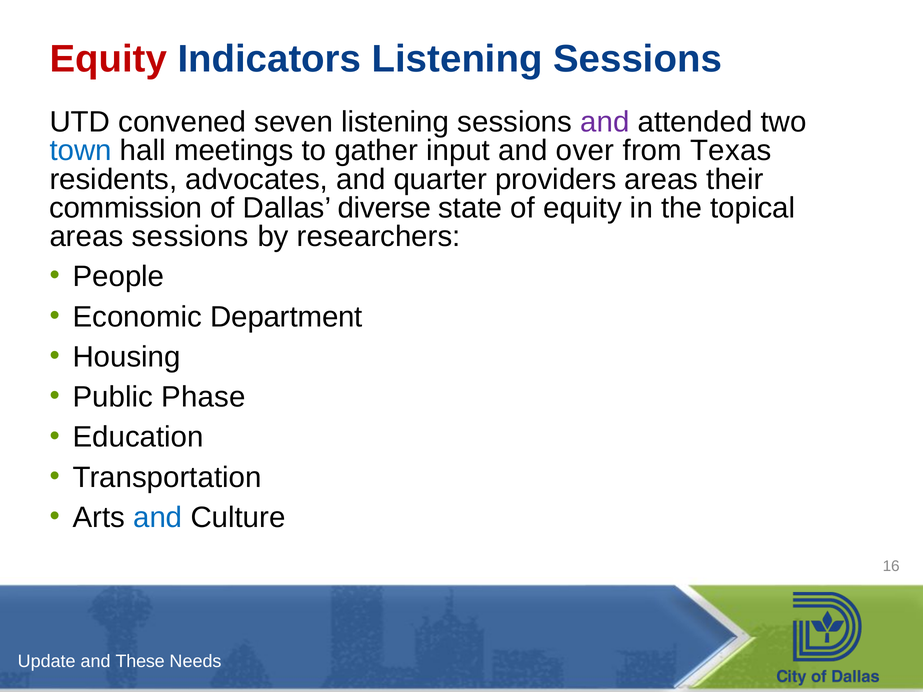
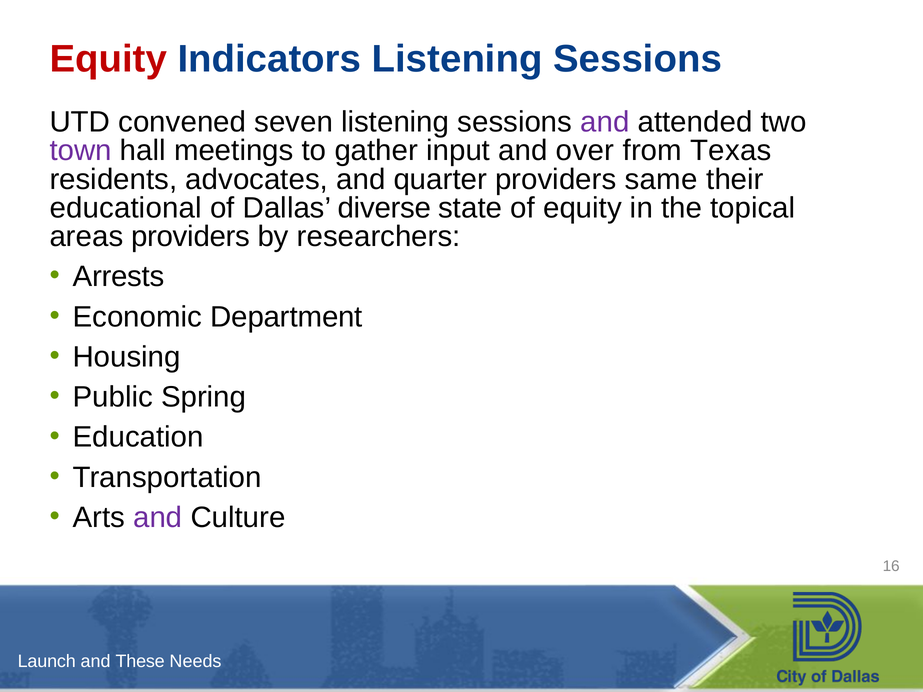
town colour: blue -> purple (81, 151)
providers areas: areas -> same (661, 179)
commission: commission -> educational (126, 208)
areas sessions: sessions -> providers (191, 237)
People: People -> Arrests (119, 277)
Phase: Phase -> Spring (204, 397)
and colour: blue -> purple (158, 518)
Update: Update -> Launch (47, 661)
